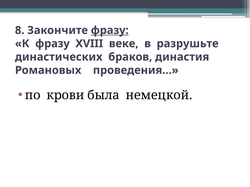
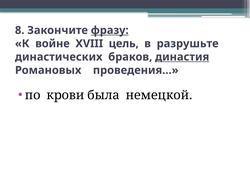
К фразу: фразу -> войне (52, 44)
веке: веке -> цель (124, 44)
династия underline: none -> present (182, 57)
